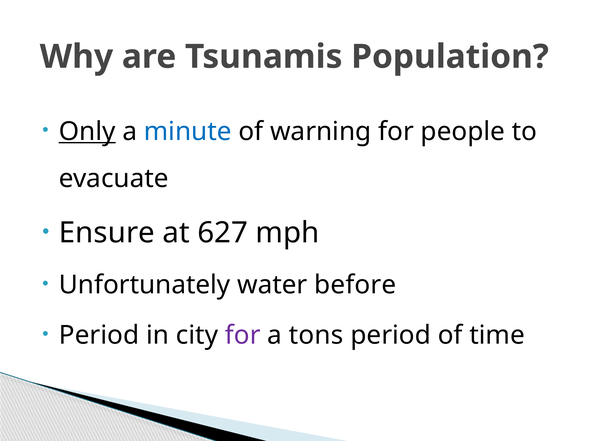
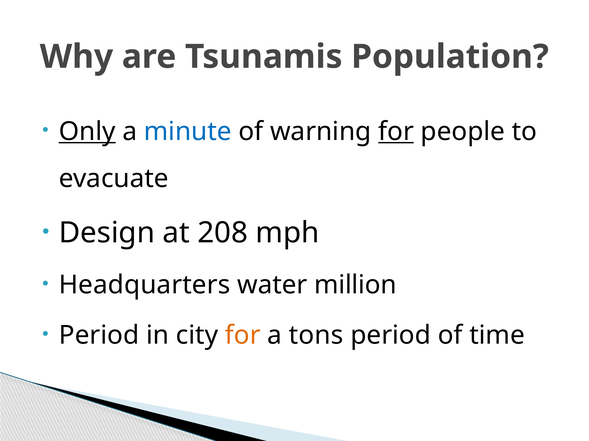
for underline: none -> present (396, 132)
Ensure: Ensure -> Design (107, 233)
627: 627 -> 208 (223, 233)
Unfortunately: Unfortunately -> Headquarters (145, 285)
before: before -> million (355, 285)
for colour: purple -> orange (243, 336)
